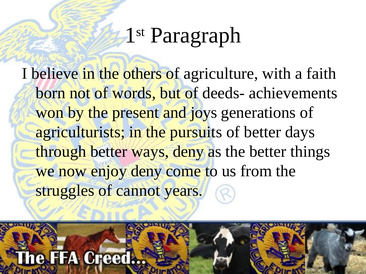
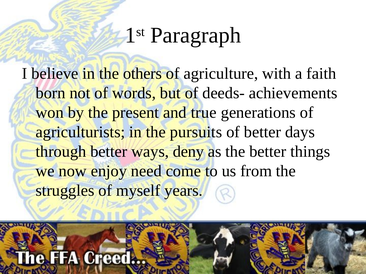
joys: joys -> true (204, 113)
enjoy deny: deny -> need (146, 171)
cannot: cannot -> myself (138, 191)
